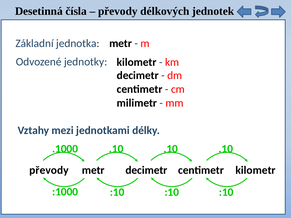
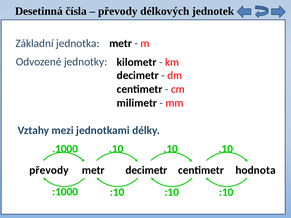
centimetr kilometr: kilometr -> hodnota (255, 170)
